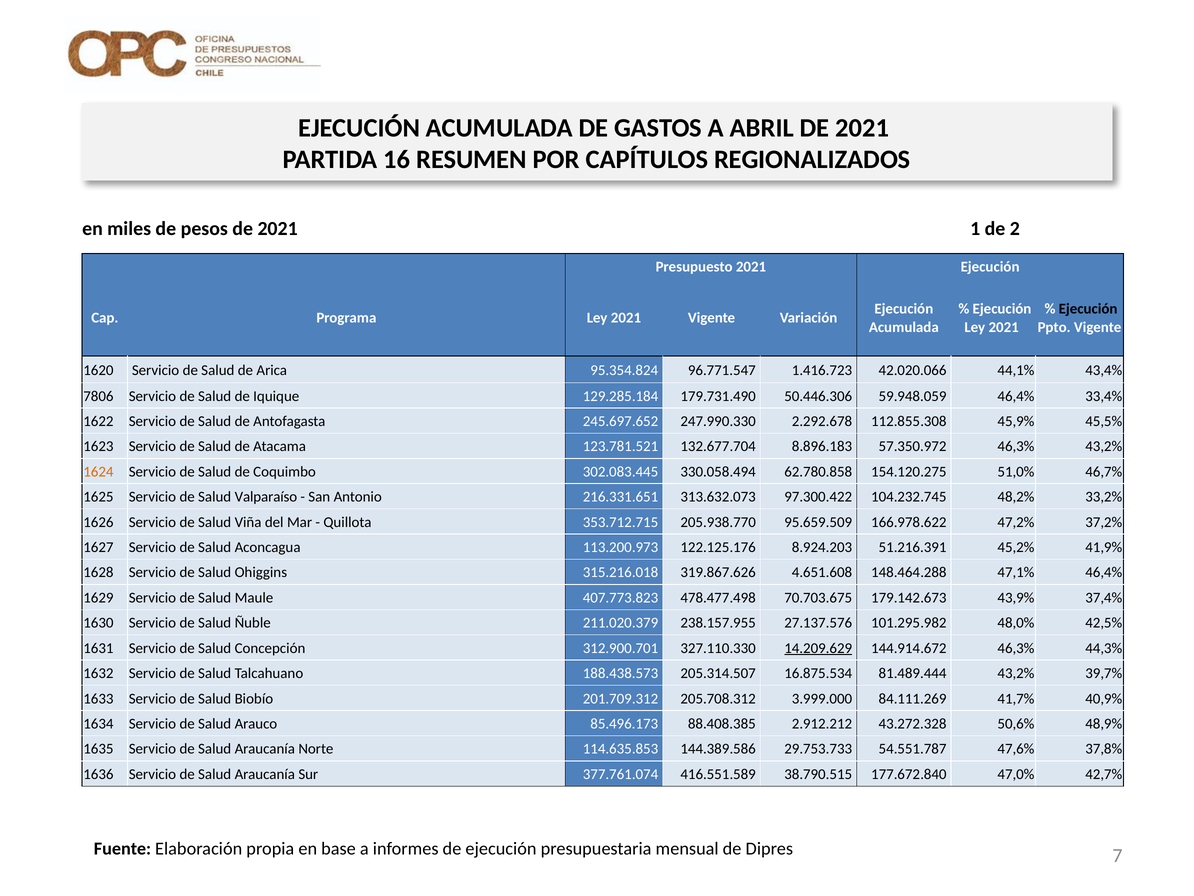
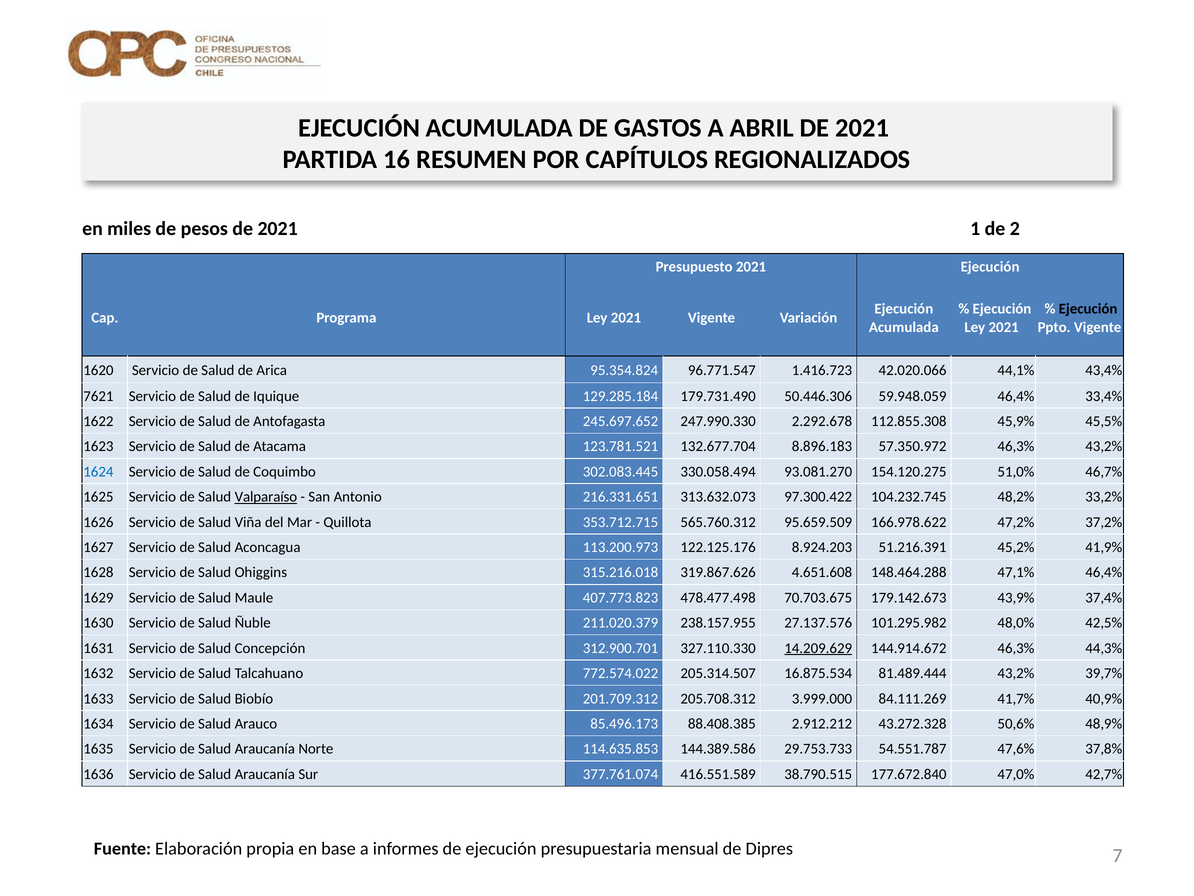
7806: 7806 -> 7621 (98, 396)
1624 colour: orange -> blue (98, 471)
62.780.858: 62.780.858 -> 93.081.270 (818, 471)
Valparaíso underline: none -> present (266, 497)
205.938.770: 205.938.770 -> 565.760.312 (718, 522)
188.438.573: 188.438.573 -> 772.574.022 (621, 673)
